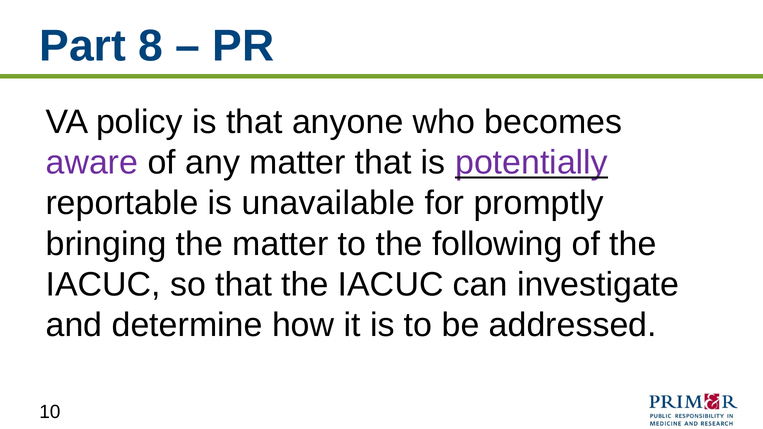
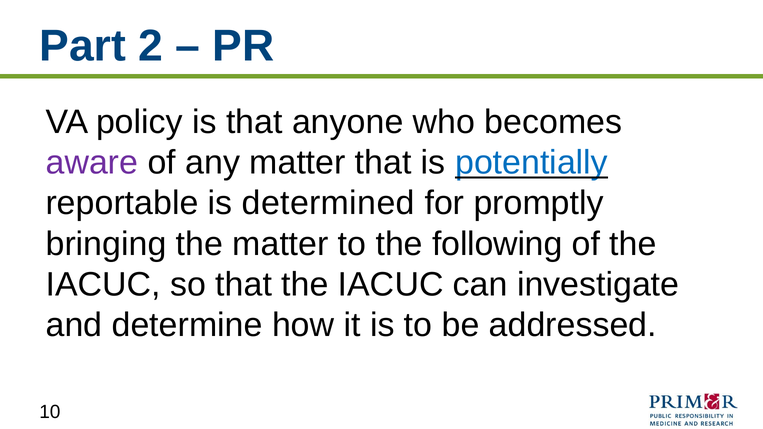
8: 8 -> 2 (151, 46)
potentially colour: purple -> blue (532, 163)
unavailable: unavailable -> determined (328, 203)
